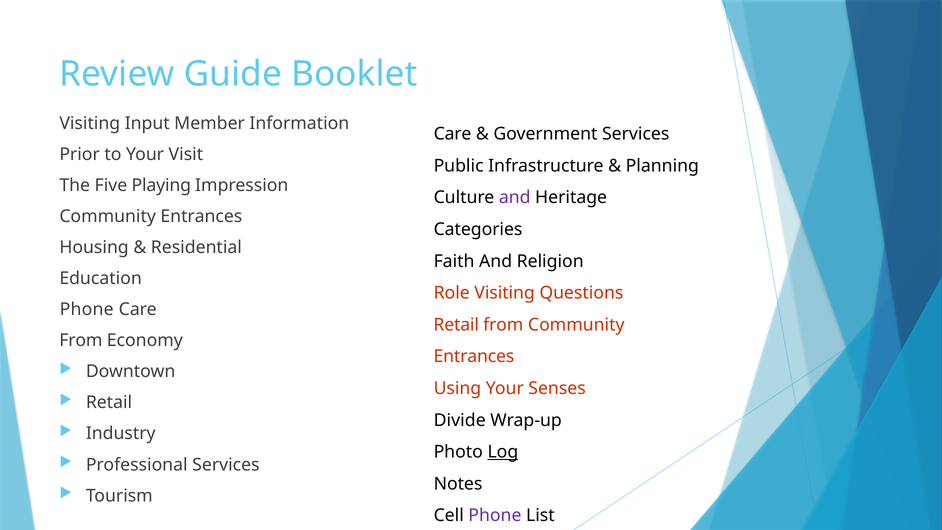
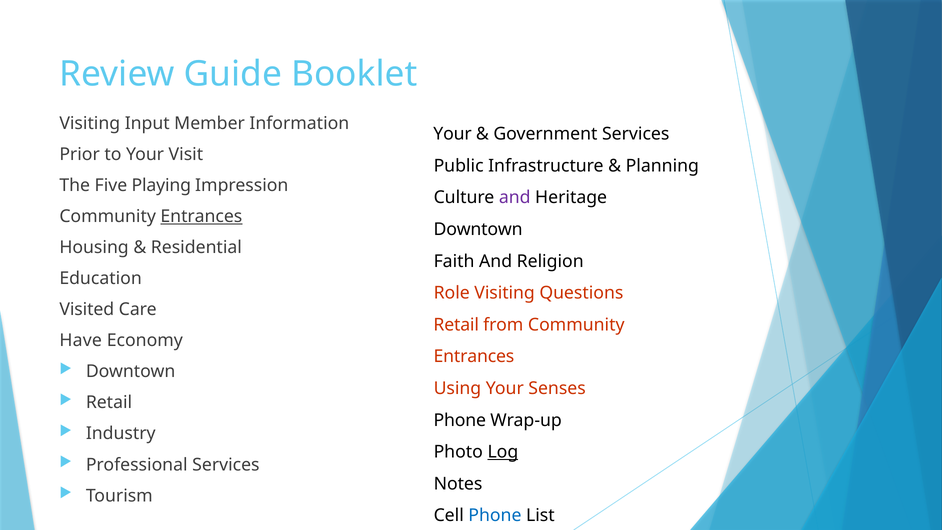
Care: Care -> Your (453, 134)
Entrances underline: none -> present (201, 216)
Categories: Categories -> Downtown (478, 229)
Phone: Phone -> Visited (87, 310)
From: From -> Have (81, 341)
Divide: Divide -> Phone (460, 420)
Phone colour: purple -> blue (495, 515)
